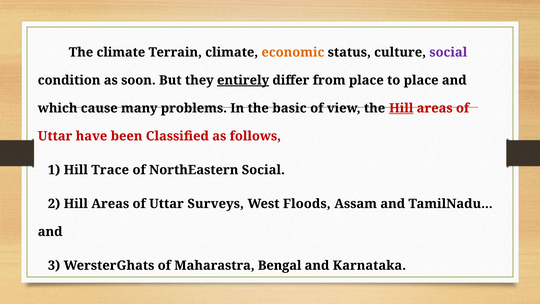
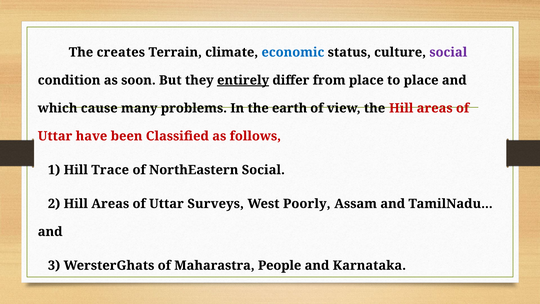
The climate: climate -> creates (121, 52)
economic colour: orange -> blue (293, 52)
basic: basic -> earth (290, 108)
Hill underline: present -> none (401, 108)
Floods: Floods -> Poorly (307, 204)
Bengal: Bengal -> People (280, 265)
